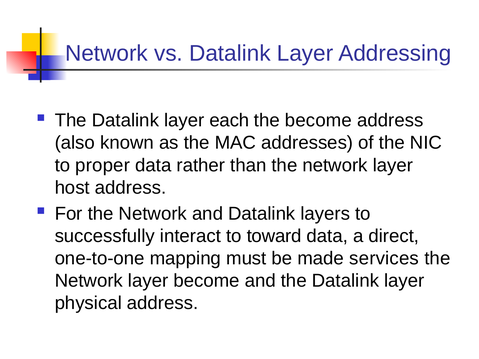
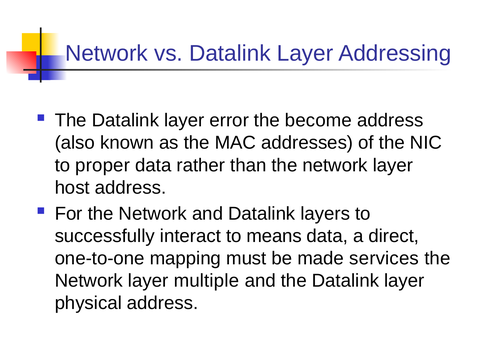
each: each -> error (229, 121)
toward: toward -> means (274, 236)
layer become: become -> multiple (206, 281)
